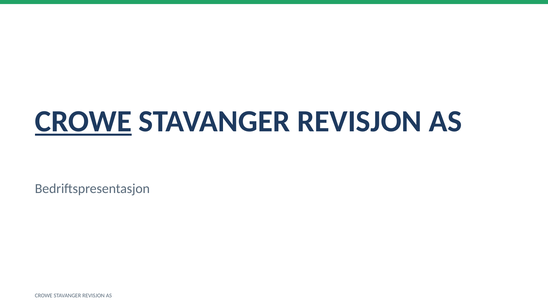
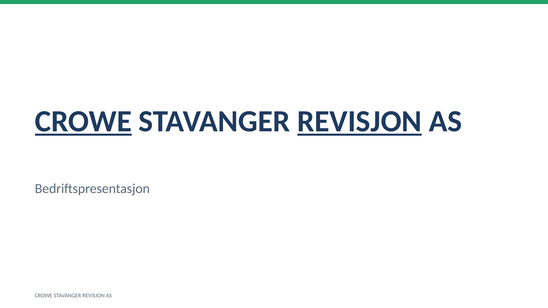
REVISJON underline: none -> present (360, 122)
